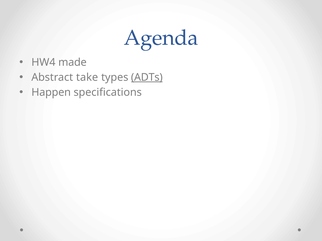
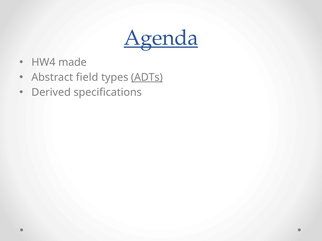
Agenda underline: none -> present (161, 38)
take: take -> field (87, 77)
Happen: Happen -> Derived (51, 93)
